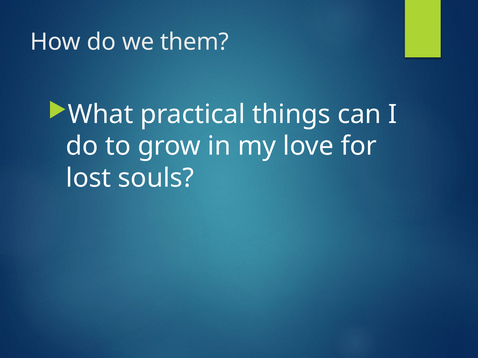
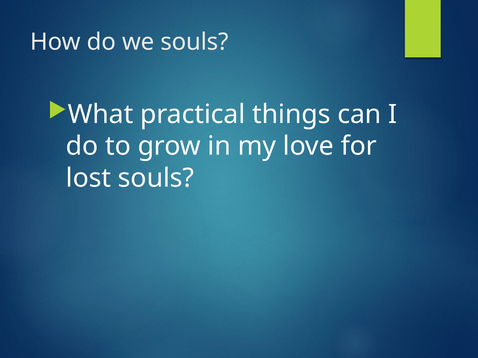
we them: them -> souls (194, 42)
